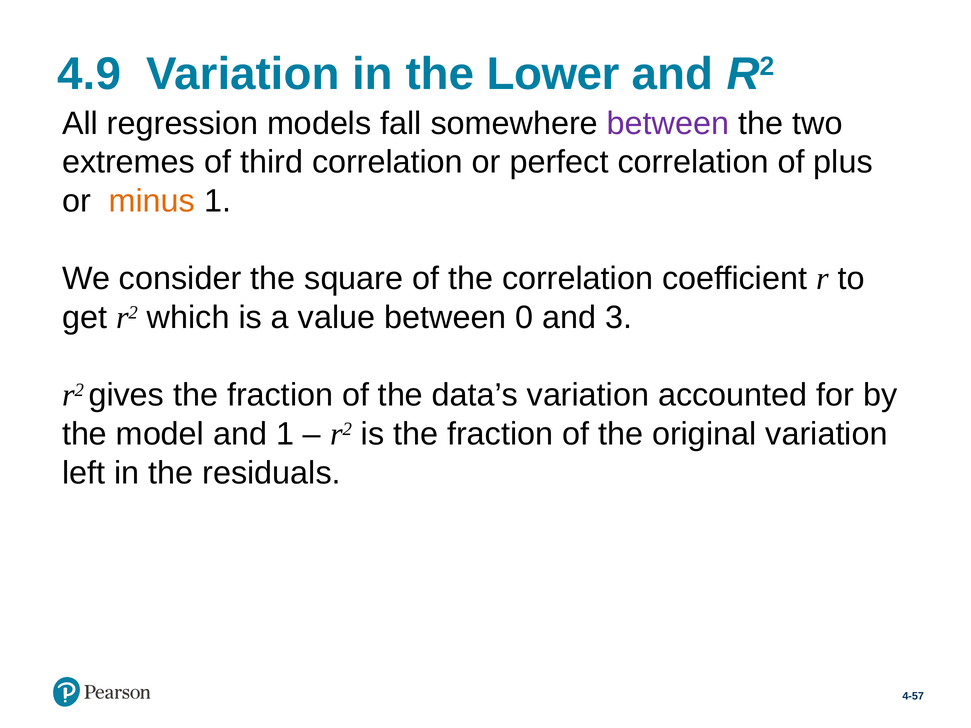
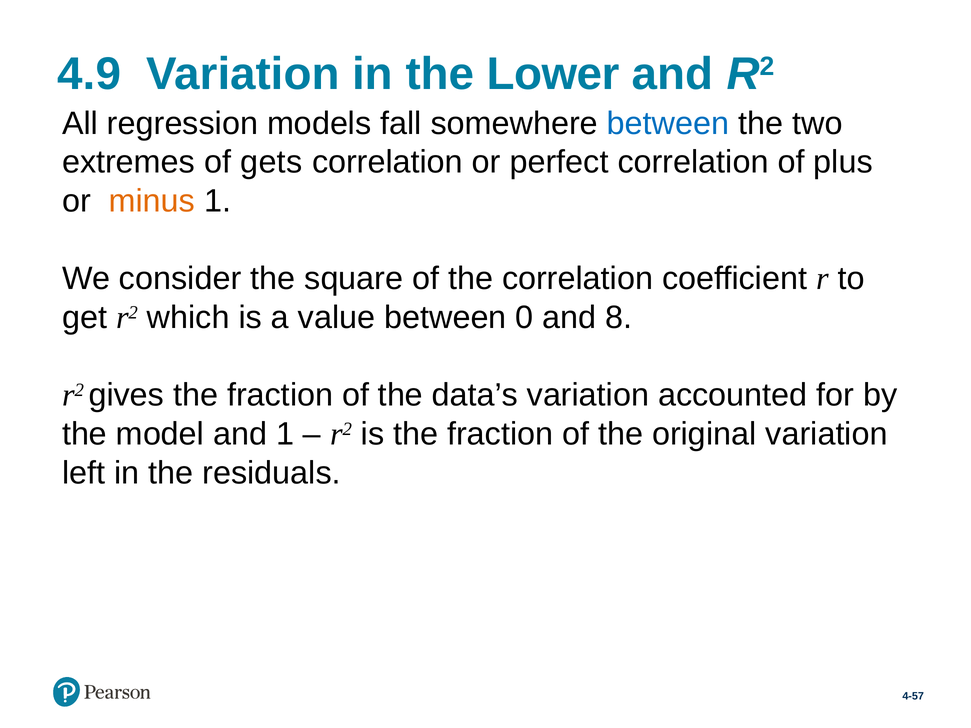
between colour: purple -> blue (668, 124)
third: third -> gets (271, 162)
3: 3 -> 8 (619, 318)
